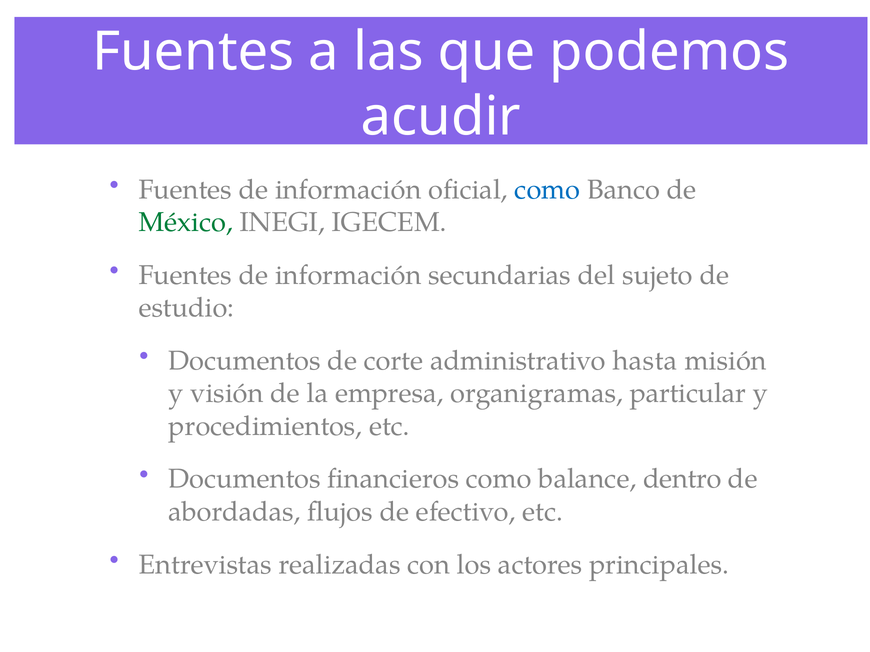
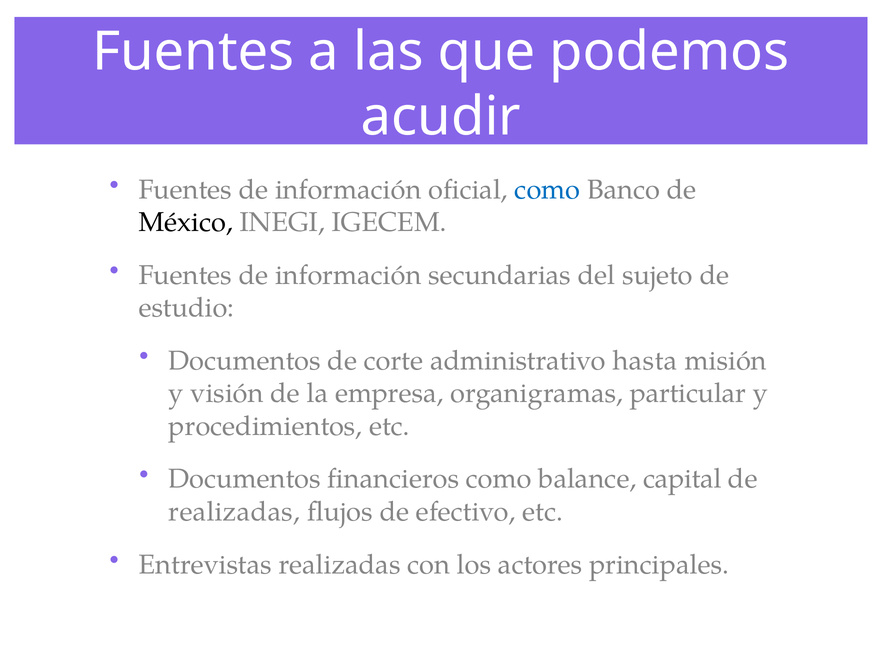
México colour: green -> black (186, 222)
dentro: dentro -> capital (682, 479)
abordadas: abordadas -> realizadas (234, 512)
